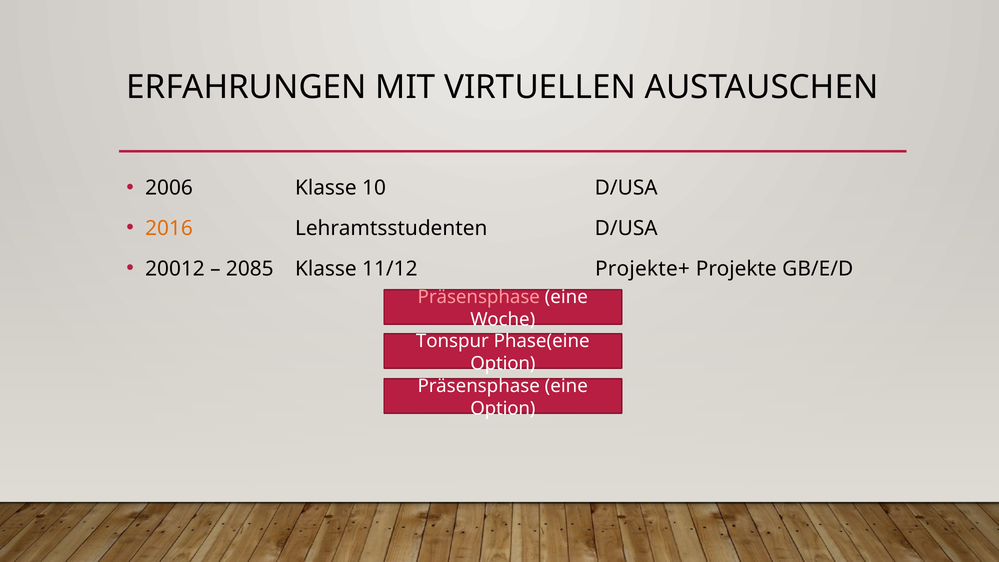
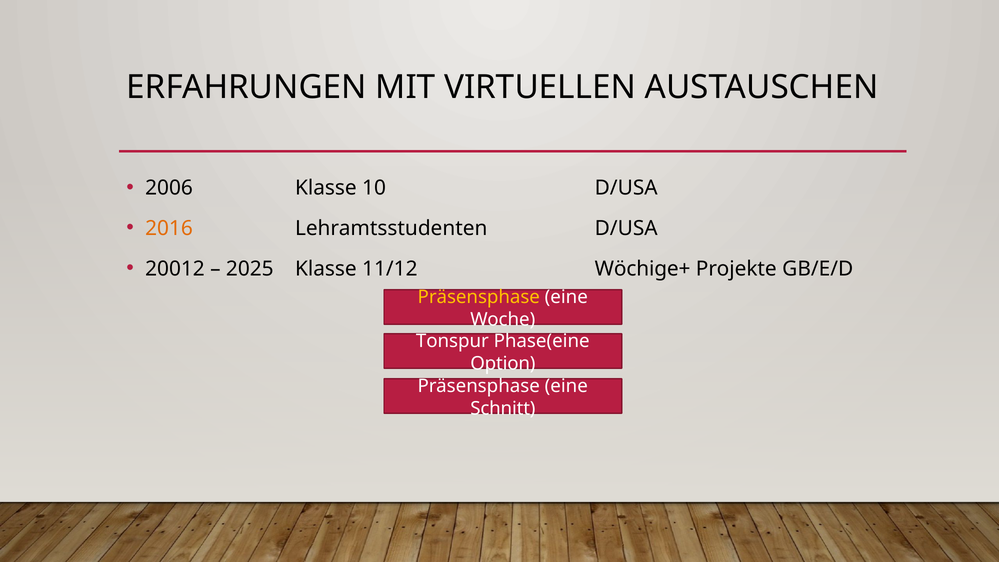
2085: 2085 -> 2025 (250, 269)
Projekte+: Projekte+ -> Wöchige+ (643, 269)
Präsensphase colour: pink -> yellow (479, 297)
Option: Option -> Schnitt (503, 408)
